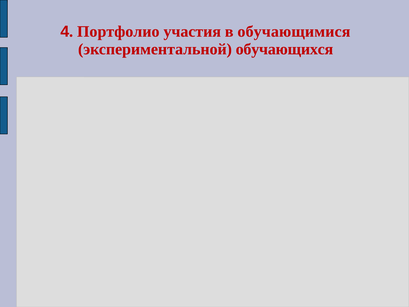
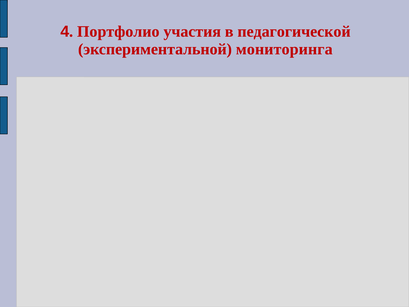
обучающимися: обучающимися -> педагогической (294, 32)
обучающихся: обучающихся -> мониторинга (284, 49)
